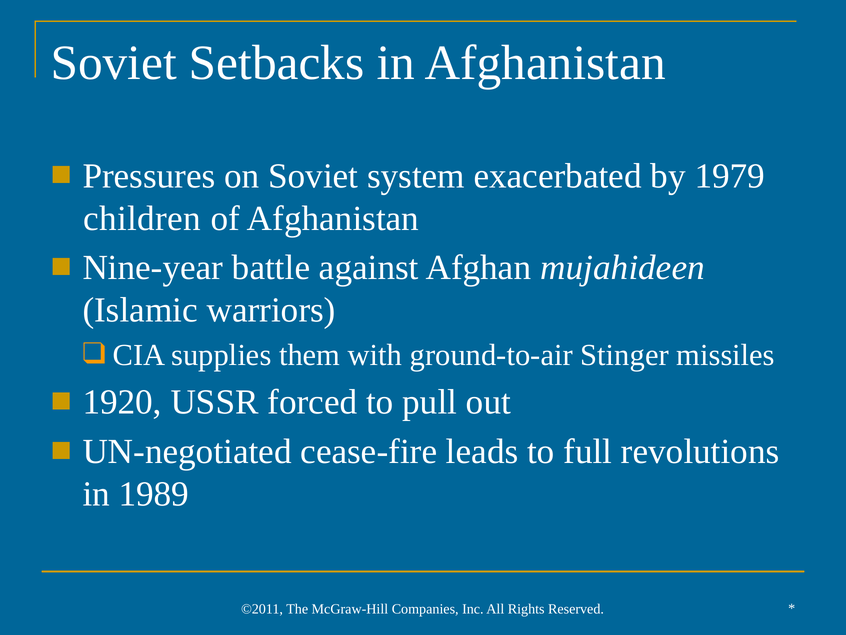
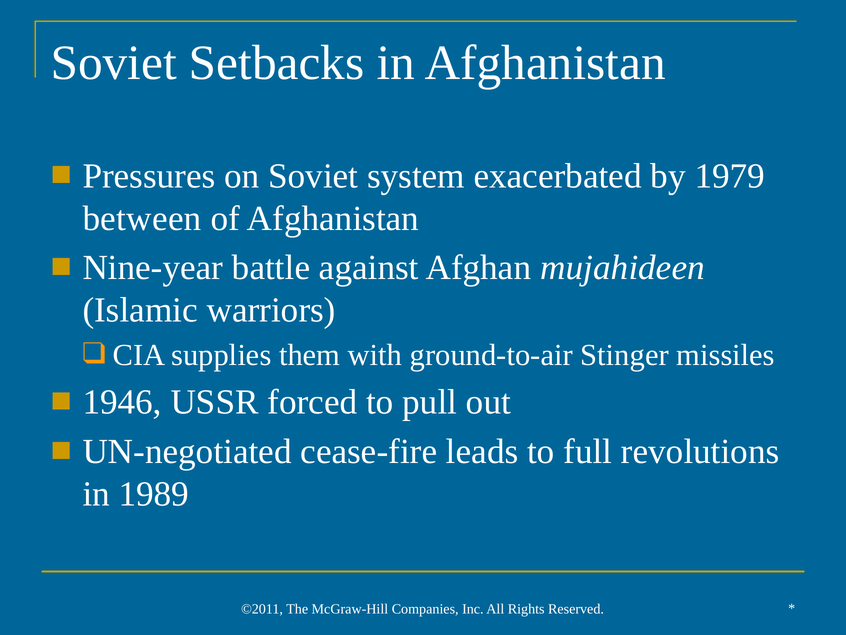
children: children -> between (142, 218)
1920: 1920 -> 1946 (122, 402)
